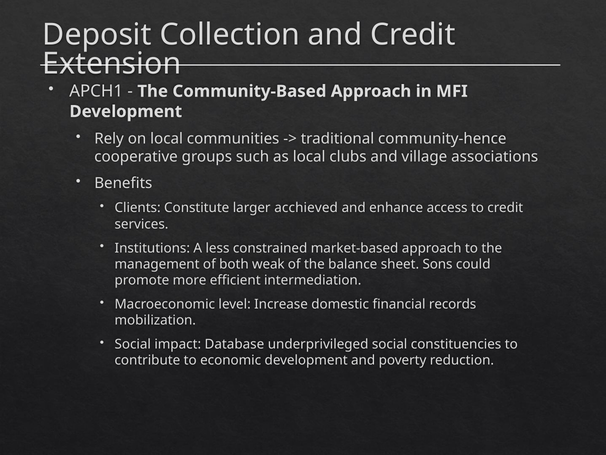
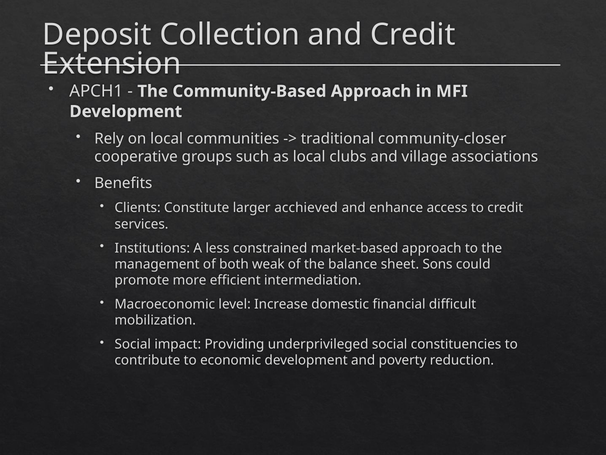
community-hence: community-hence -> community-closer (442, 139)
records: records -> difficult (453, 304)
Database: Database -> Providing (234, 344)
